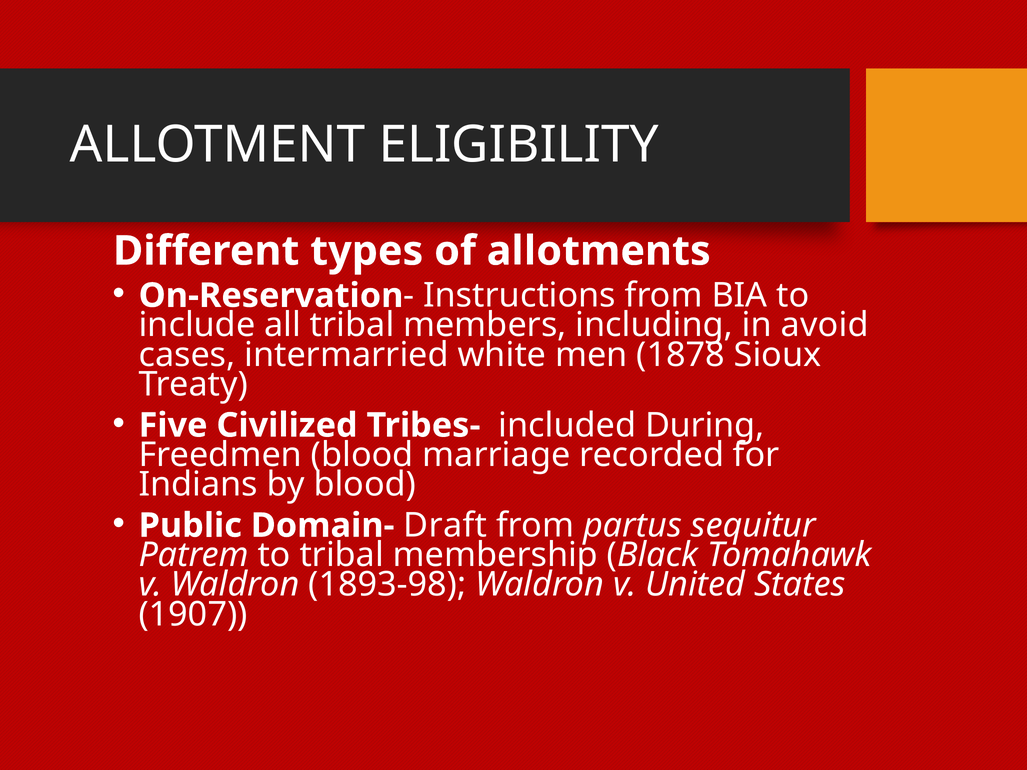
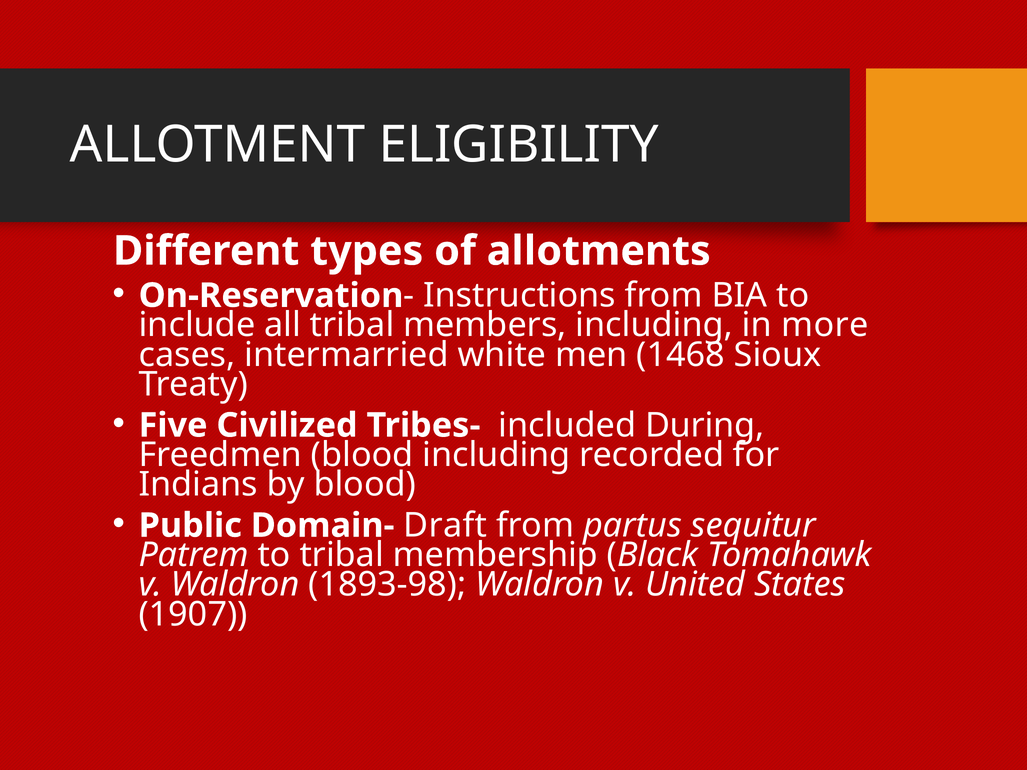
avoid: avoid -> more (825, 325)
1878: 1878 -> 1468 (681, 355)
blood marriage: marriage -> including (496, 455)
